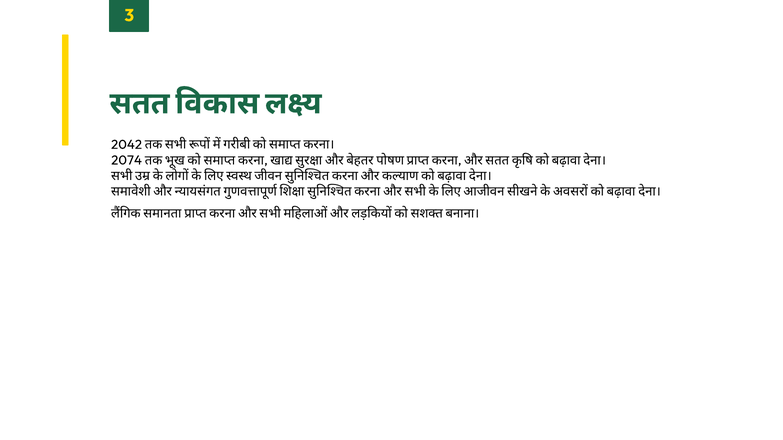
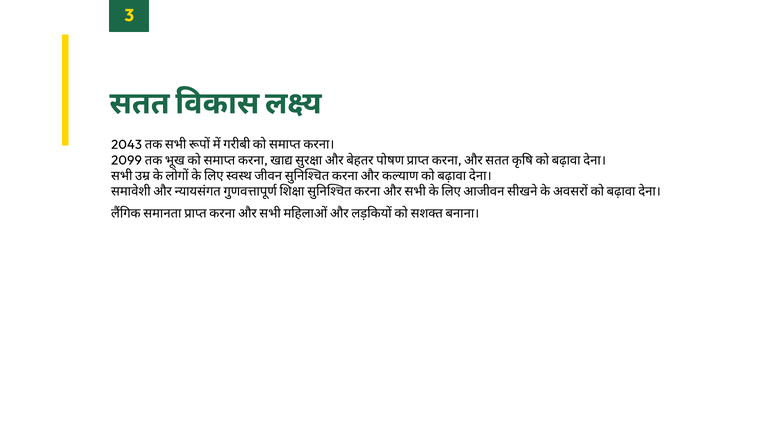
2042: 2042 -> 2043 (127, 145)
2074: 2074 -> 2099 (127, 160)
